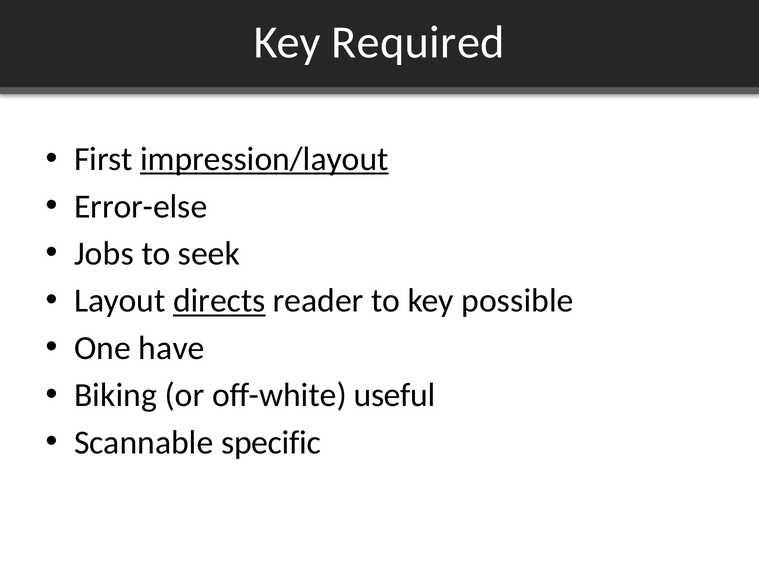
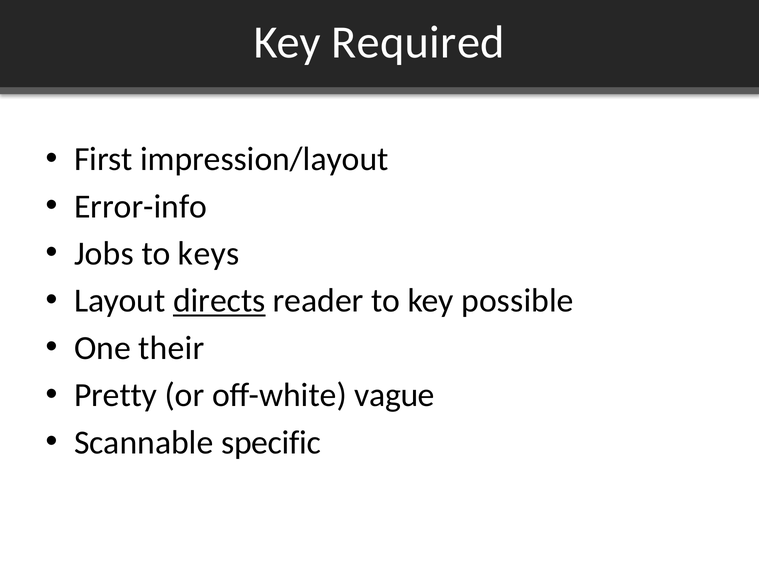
impression/layout underline: present -> none (264, 159)
Error-else: Error-else -> Error-info (141, 206)
seek: seek -> keys (209, 254)
have: have -> their (171, 348)
Biking: Biking -> Pretty (116, 395)
useful: useful -> vague (395, 395)
